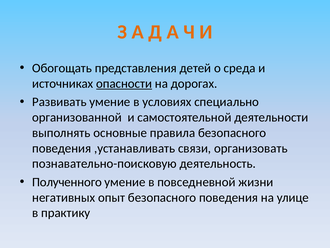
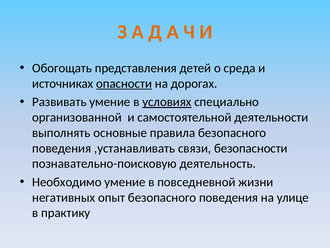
условиях underline: none -> present (167, 102)
организовать: организовать -> безопасности (251, 148)
Полученного: Полученного -> Необходимо (67, 182)
